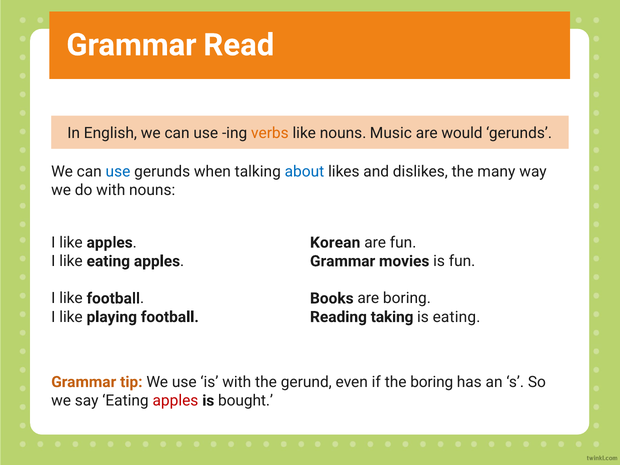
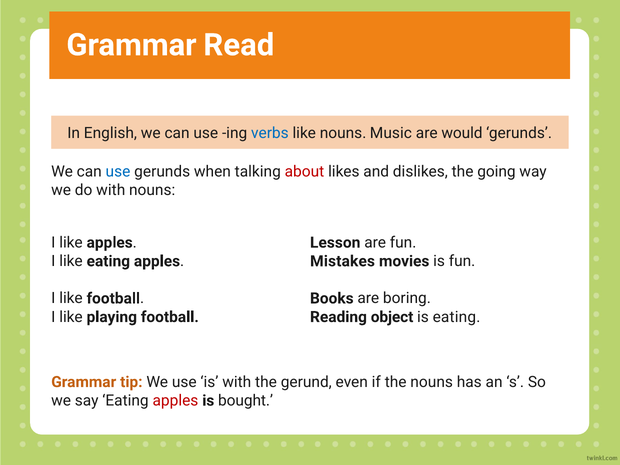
verbs colour: orange -> blue (270, 133)
about colour: blue -> red (304, 171)
many: many -> going (496, 171)
Korean: Korean -> Lesson (335, 243)
Grammar: Grammar -> Mistakes (343, 261)
taking: taking -> object (392, 317)
the boring: boring -> nouns (432, 382)
